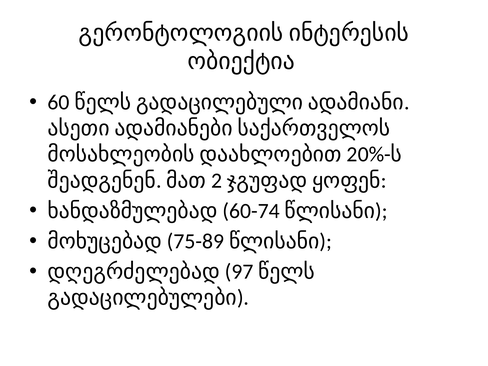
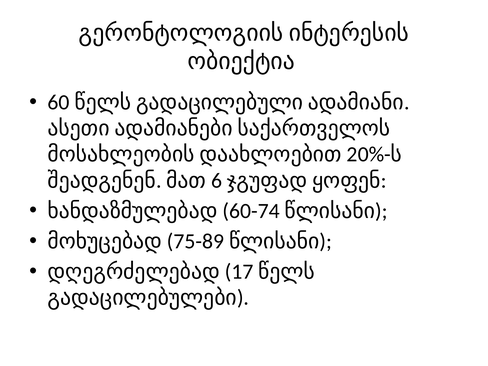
2: 2 -> 6 (217, 181)
97: 97 -> 17 (239, 272)
